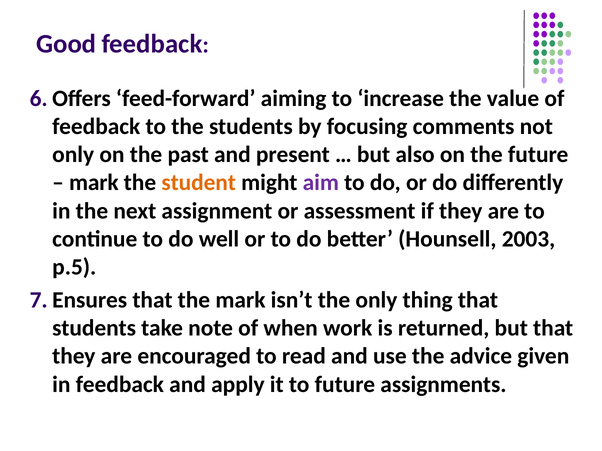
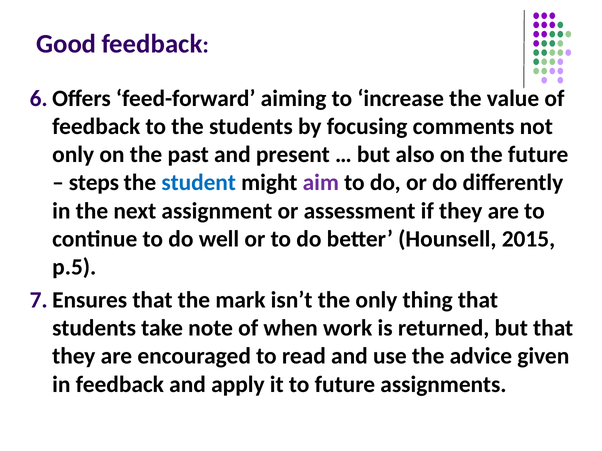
mark: mark -> steps (94, 183)
student colour: orange -> blue (199, 183)
2003: 2003 -> 2015 (528, 239)
